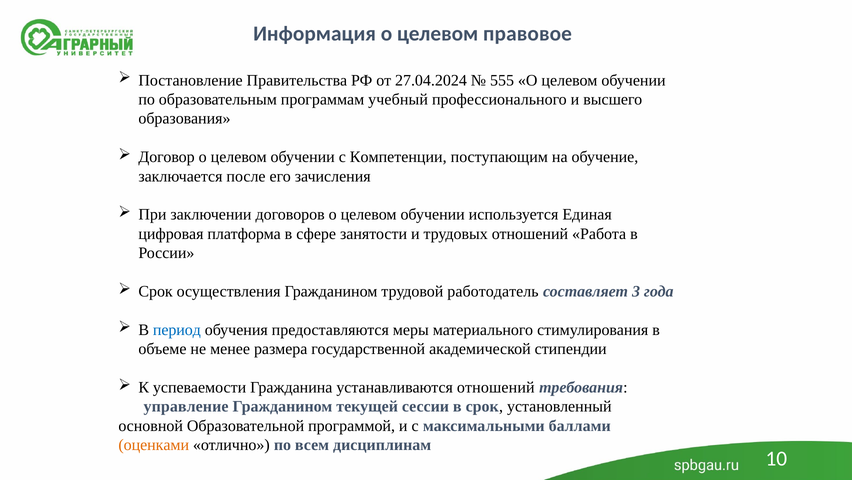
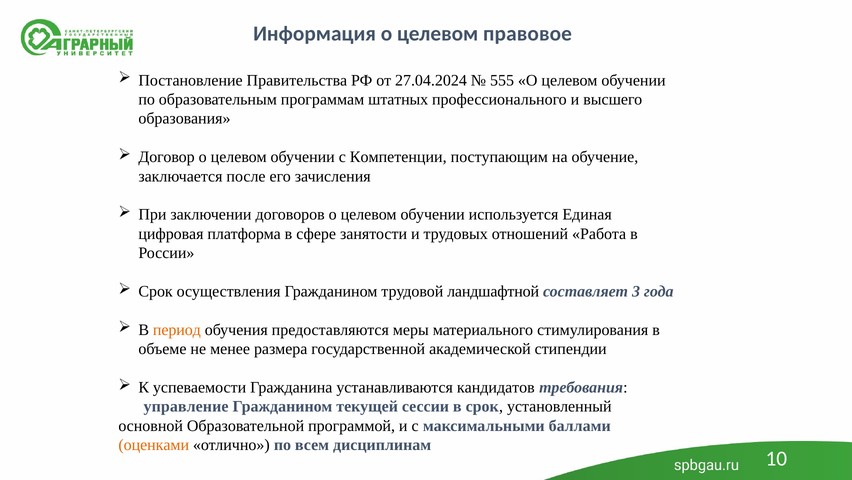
учебный: учебный -> штатных (398, 99)
работодатель: работодатель -> ландшафтной (493, 291)
период colour: blue -> orange (177, 329)
устанавливаются отношений: отношений -> кандидатов (496, 387)
